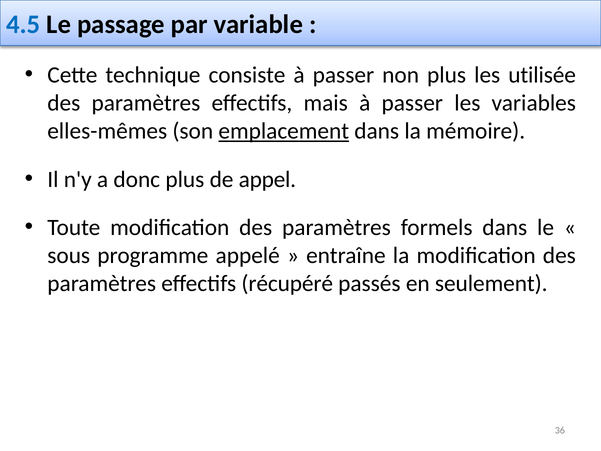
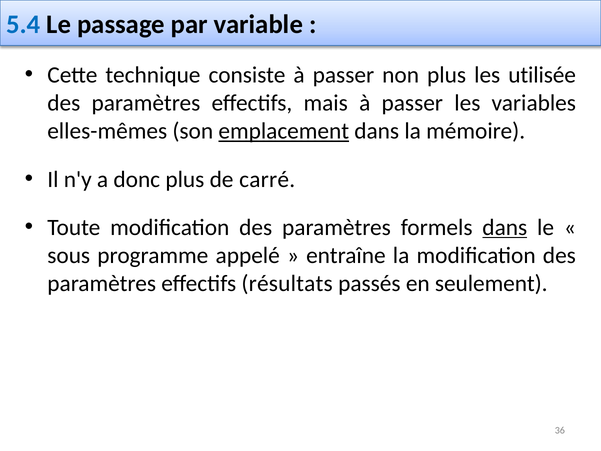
4.5: 4.5 -> 5.4 (23, 25)
appel: appel -> carré (267, 179)
dans underline: none -> present (505, 227)
récupéré: récupéré -> résultats (287, 283)
